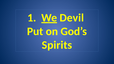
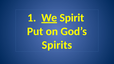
Devil: Devil -> Spirit (72, 18)
